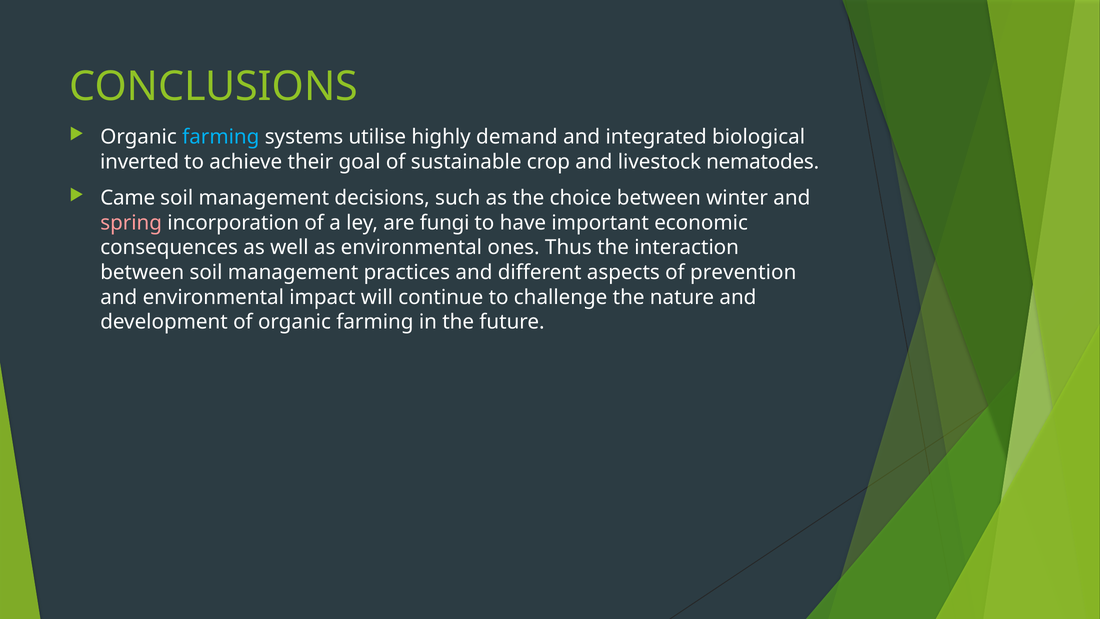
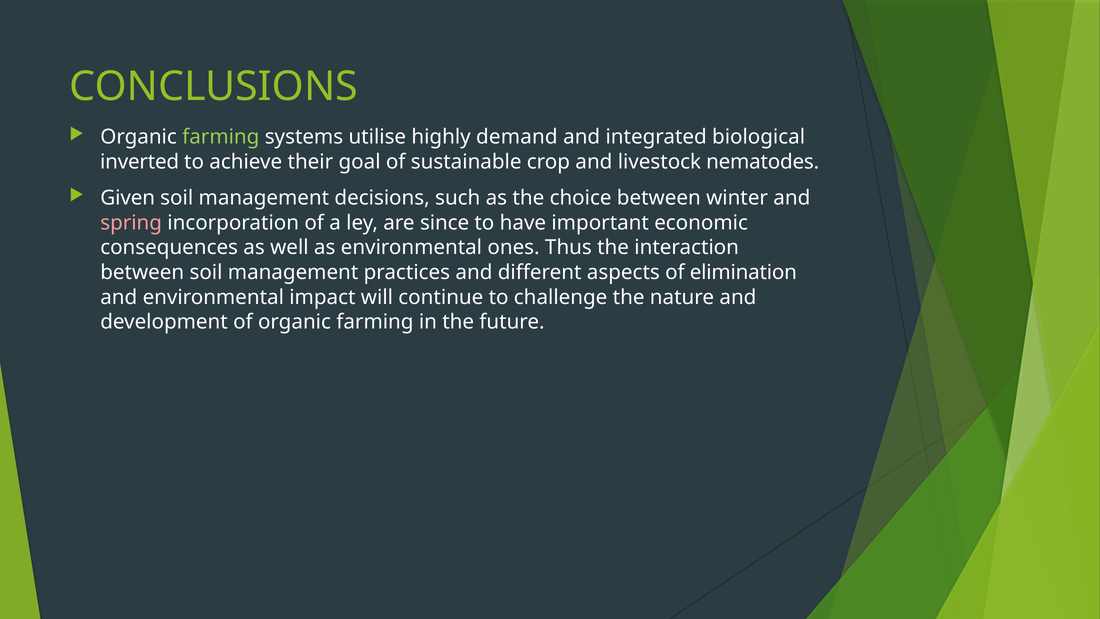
farming colour: light blue -> light green (221, 137)
Came: Came -> Given (128, 198)
fungi: fungi -> since (445, 223)
prevention: prevention -> elimination (743, 272)
